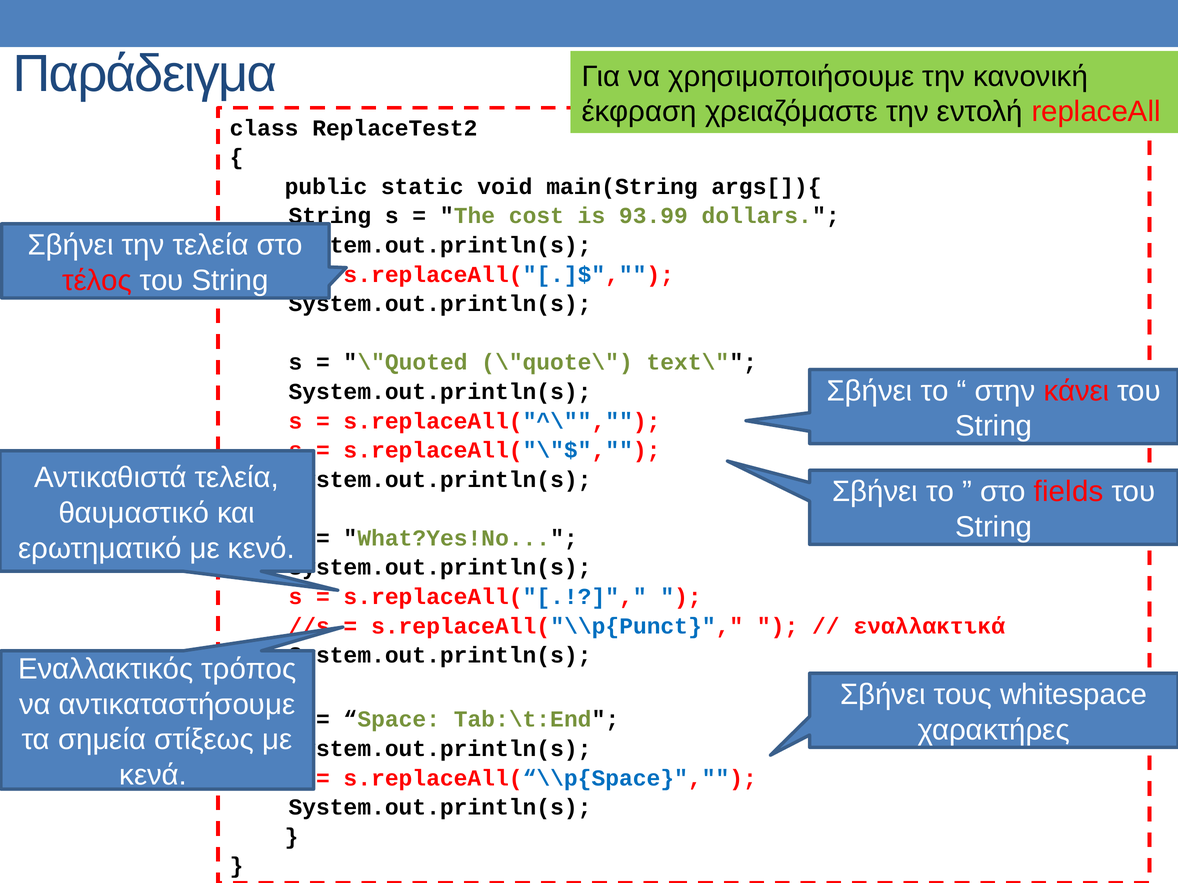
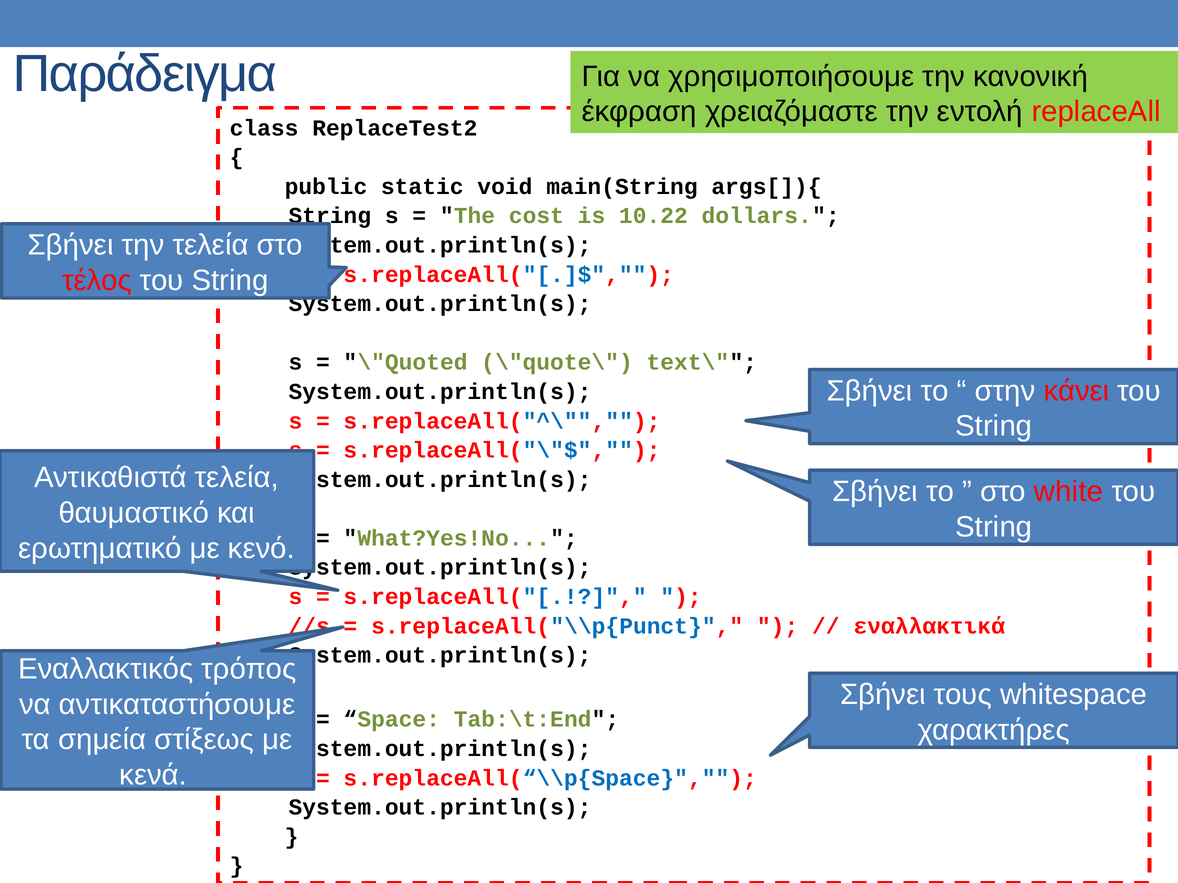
93.99: 93.99 -> 10.22 (653, 216)
fields: fields -> white (1069, 492)
